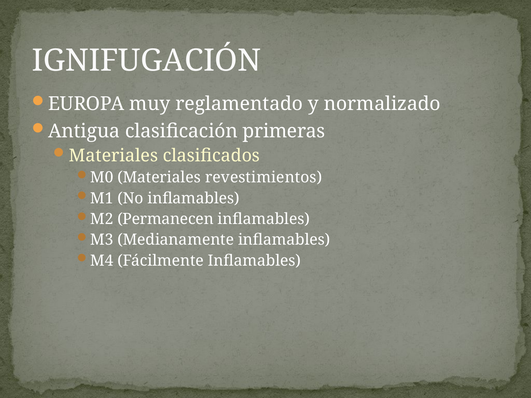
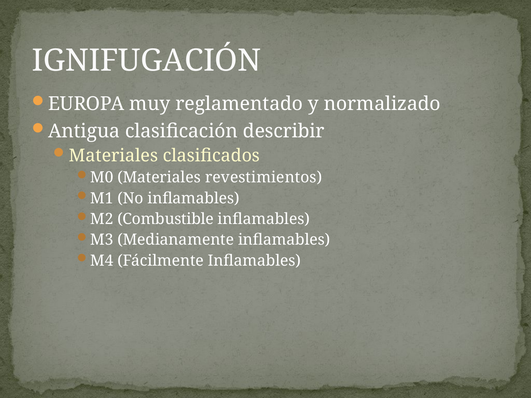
primeras: primeras -> describir (284, 131)
Permanecen: Permanecen -> Combustible (166, 219)
